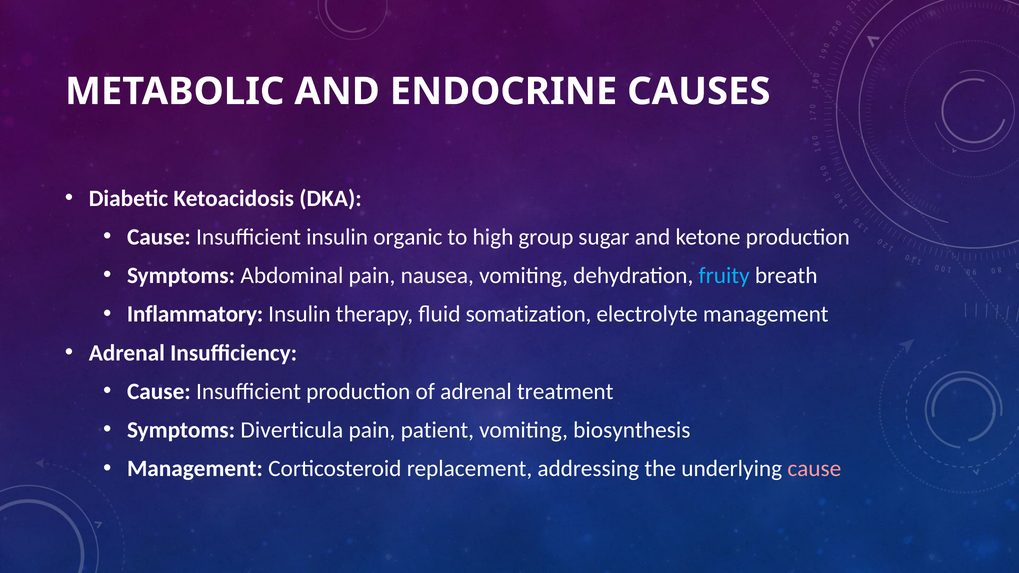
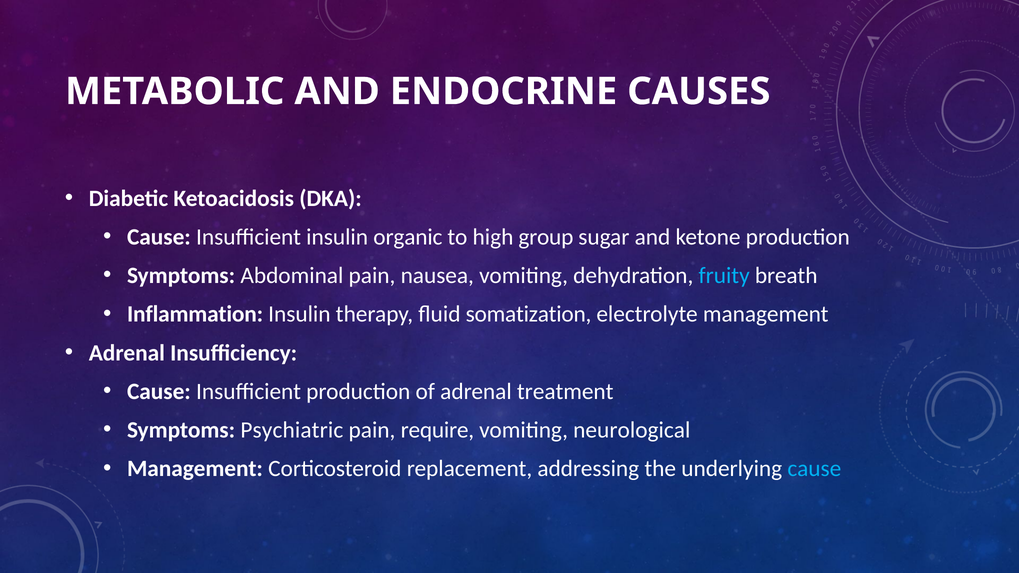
Inflammatory: Inflammatory -> Inflammation (195, 314)
Diverticula: Diverticula -> Psychiatric (292, 430)
patient: patient -> require (437, 430)
biosynthesis: biosynthesis -> neurological (632, 430)
cause colour: pink -> light blue (814, 469)
